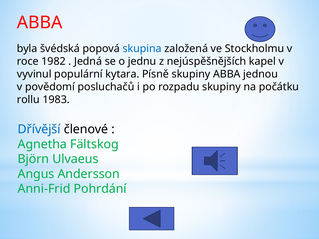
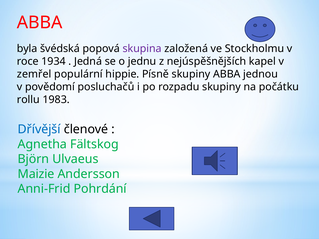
skupina colour: blue -> purple (142, 49)
1982: 1982 -> 1934 (54, 61)
vyvinul: vyvinul -> zemřel (34, 74)
kytara: kytara -> hippie (122, 74)
Angus: Angus -> Maizie (36, 174)
